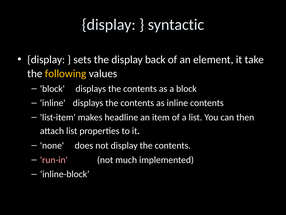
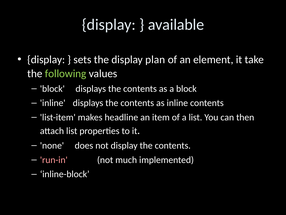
syntactic: syntactic -> available (176, 25)
back: back -> plan (155, 59)
following colour: yellow -> light green (66, 73)
